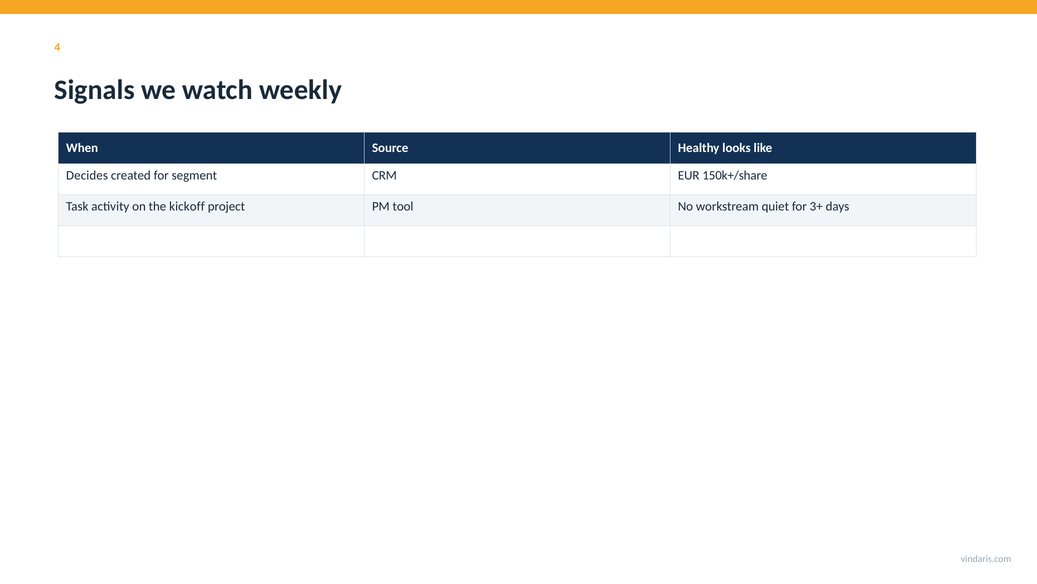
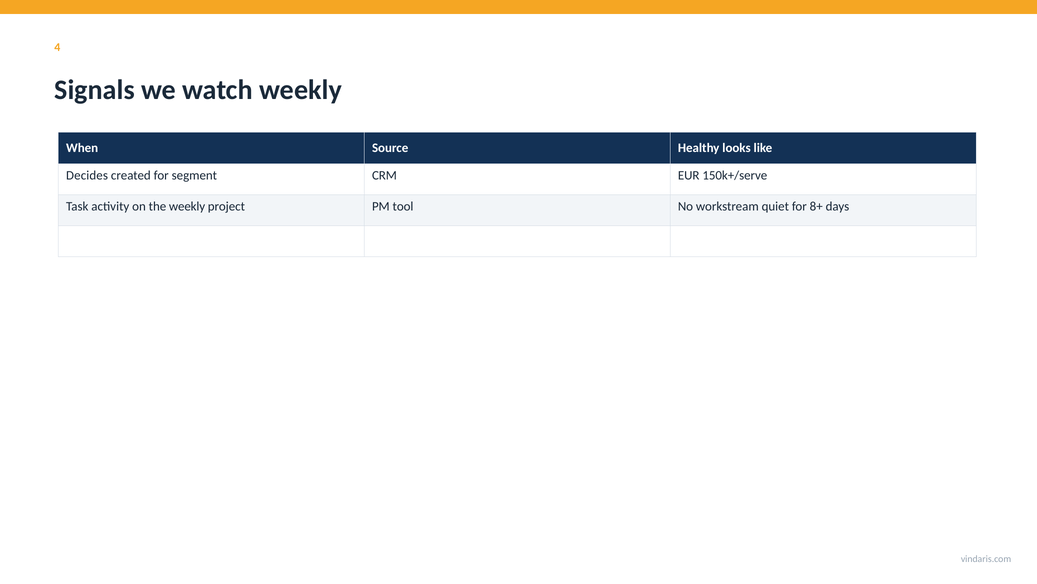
150k+/share: 150k+/share -> 150k+/serve (735, 175)
the kickoff: kickoff -> weekly (187, 206)
3+: 3+ -> 8+ (816, 206)
